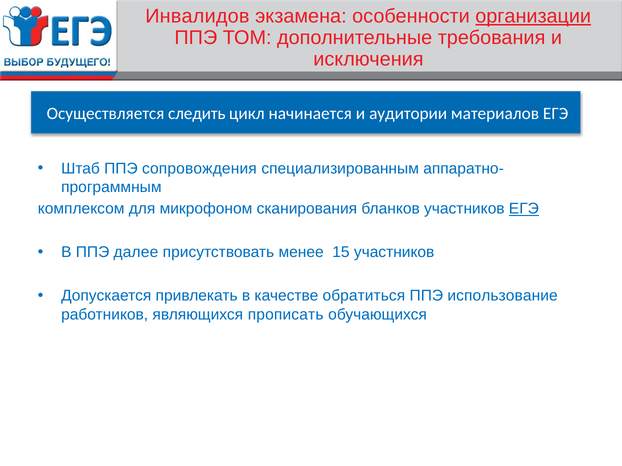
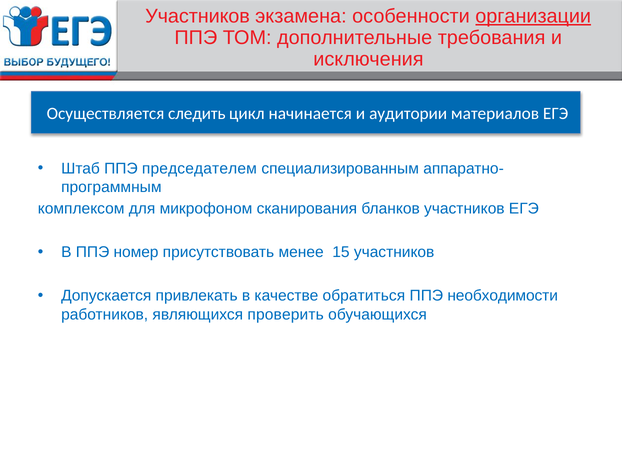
Инвалидов: Инвалидов -> Участников (198, 16)
сопровождения: сопровождения -> председателем (199, 169)
ЕГЭ underline: present -> none (524, 209)
далее: далее -> номер (136, 253)
использование: использование -> необходимости (503, 296)
прописать: прописать -> проверить (286, 315)
